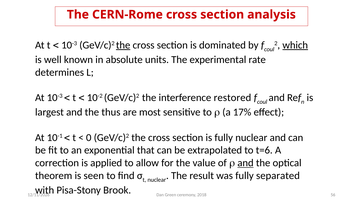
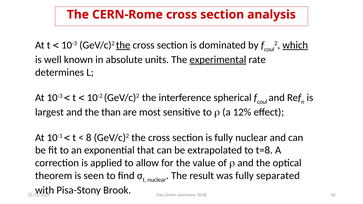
experimental underline: none -> present (218, 60)
restored: restored -> spherical (233, 98)
thus: thus -> than (111, 112)
17%: 17% -> 12% (242, 112)
0: 0 -> 8 (89, 138)
t=6: t=6 -> t=8 (264, 150)
and underline: present -> none (246, 163)
